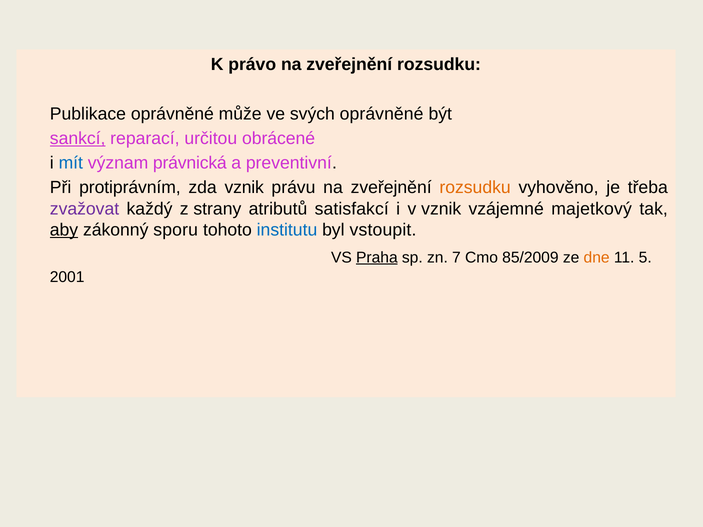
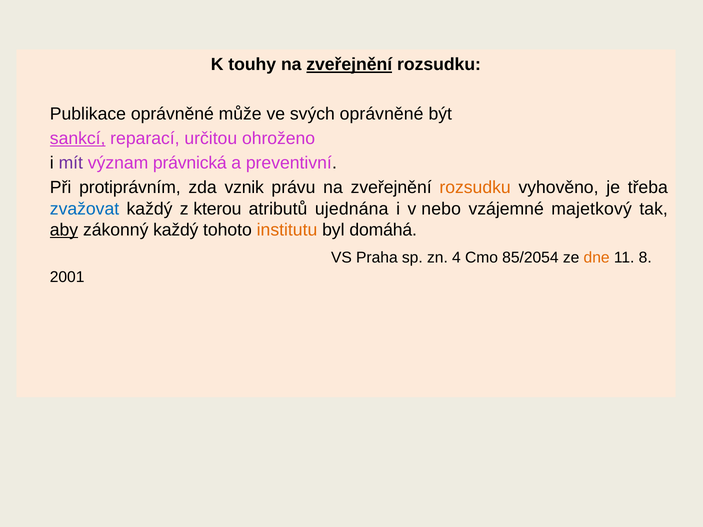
právo: právo -> touhy (252, 65)
zveřejnění underline: none -> present (349, 65)
obrácené: obrácené -> ohroženo (279, 139)
mít colour: blue -> purple (71, 163)
zvažovat colour: purple -> blue (85, 209)
strany: strany -> kterou (217, 209)
satisfakcí: satisfakcí -> ujednána (352, 209)
v vznik: vznik -> nebo (441, 209)
zákonný sporu: sporu -> každý (176, 230)
institutu colour: blue -> orange (287, 230)
vstoupit: vstoupit -> domáhá (383, 230)
Praha underline: present -> none (377, 258)
7: 7 -> 4 (456, 258)
85/2009: 85/2009 -> 85/2054 (530, 258)
5: 5 -> 8 (645, 258)
